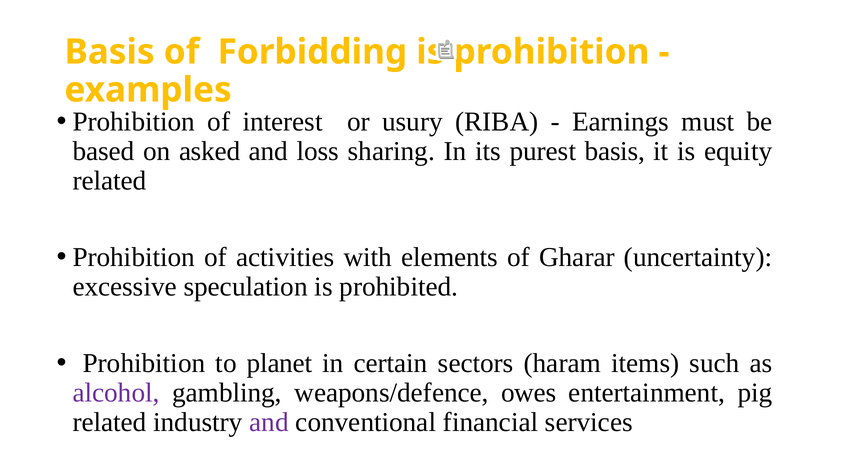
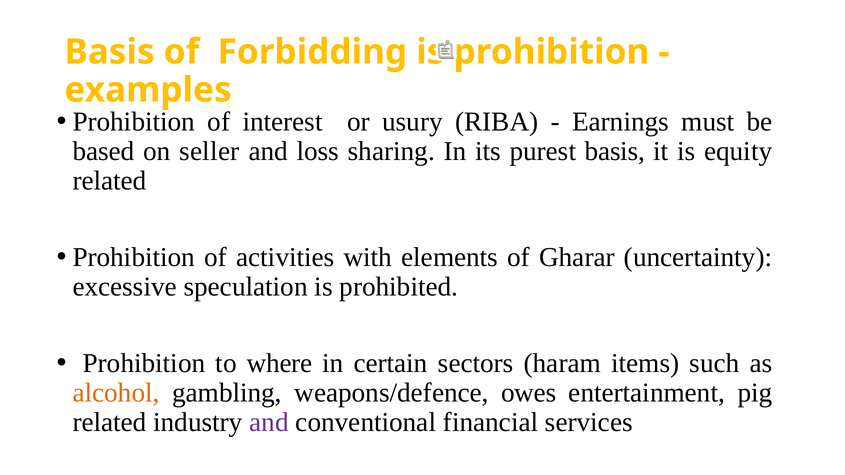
asked: asked -> seller (209, 151)
planet: planet -> where (280, 363)
alcohol colour: purple -> orange (116, 393)
